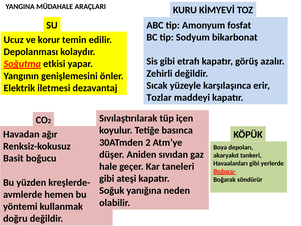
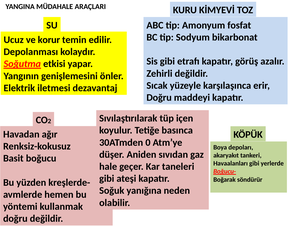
Tozlar: Tozlar -> Doğru (159, 97)
30ATmden 2: 2 -> 0 (148, 142)
